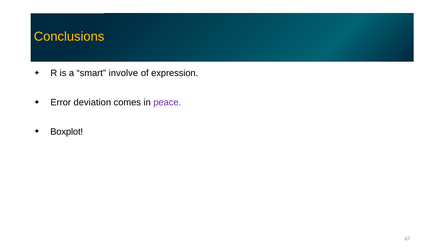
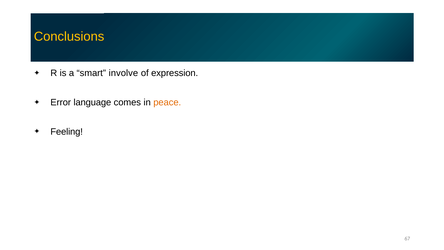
deviation: deviation -> language (92, 102)
peace colour: purple -> orange (167, 102)
Boxplot: Boxplot -> Feeling (67, 132)
